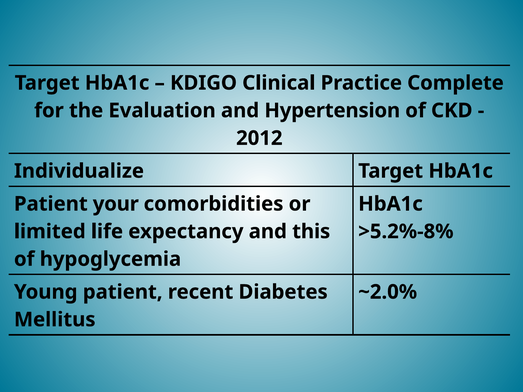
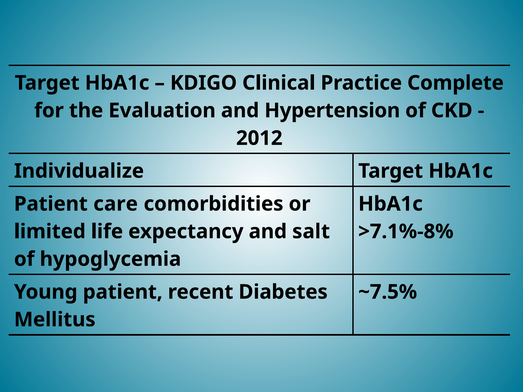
your: your -> care (116, 204)
this: this -> salt (311, 232)
>5.2%-8%: >5.2%-8% -> >7.1%-8% (406, 232)
~2.0%: ~2.0% -> ~7.5% (388, 292)
